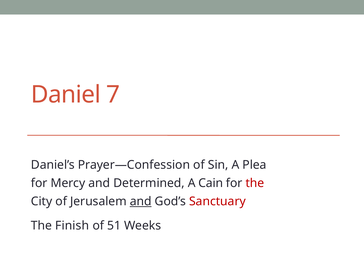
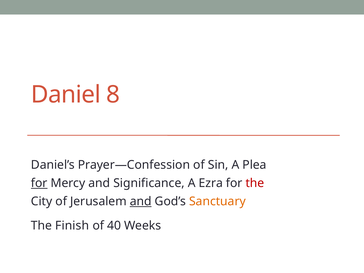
7: 7 -> 8 (113, 95)
for underline: none -> present (39, 183)
Determined: Determined -> Significance (149, 183)
Cain: Cain -> Ezra (211, 183)
Sanctuary colour: red -> orange (217, 201)
51: 51 -> 40 (114, 226)
